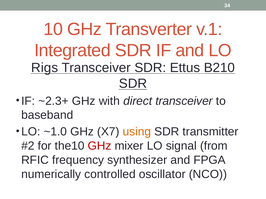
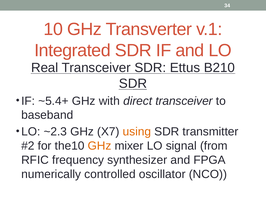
Rigs: Rigs -> Real (45, 68)
~2.3+: ~2.3+ -> ~5.4+ (53, 101)
~1.0: ~1.0 -> ~2.3 (55, 132)
GHz colour: red -> orange (100, 146)
